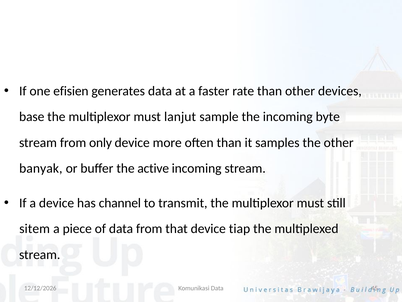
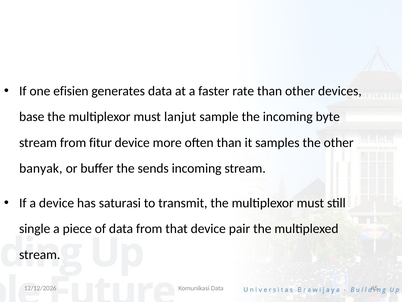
only: only -> fitur (101, 142)
active: active -> sends (153, 168)
channel: channel -> saturasi (120, 203)
sitem: sitem -> single (35, 228)
tiap: tiap -> pair (240, 228)
